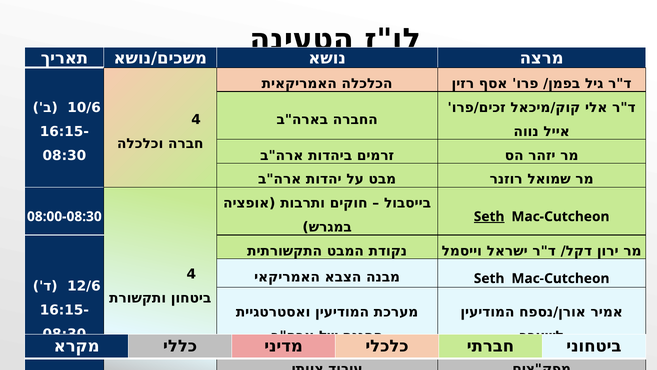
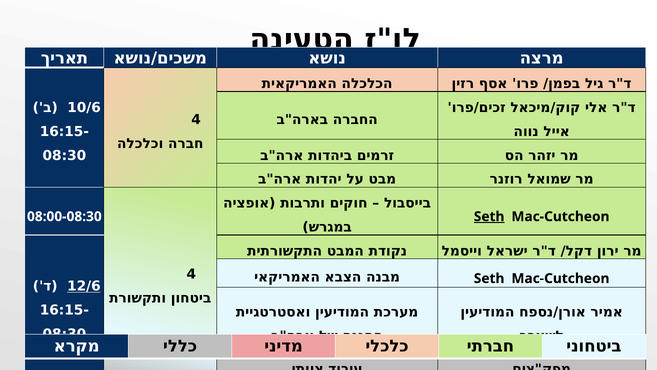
12/6 underline: none -> present (84, 286)
